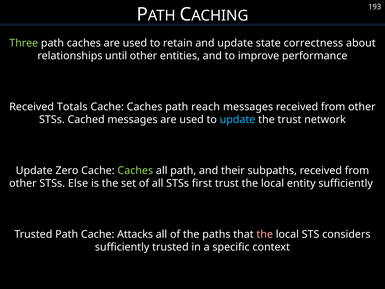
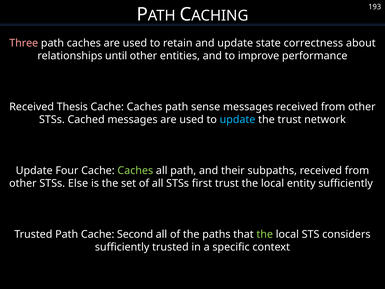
Three colour: light green -> pink (24, 43)
Totals: Totals -> Thesis (72, 107)
reach: reach -> sense (206, 107)
Zero: Zero -> Four (67, 170)
Attacks: Attacks -> Second (135, 234)
the colour: pink -> light green (265, 234)
